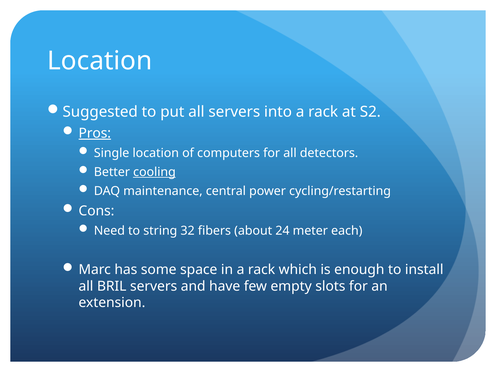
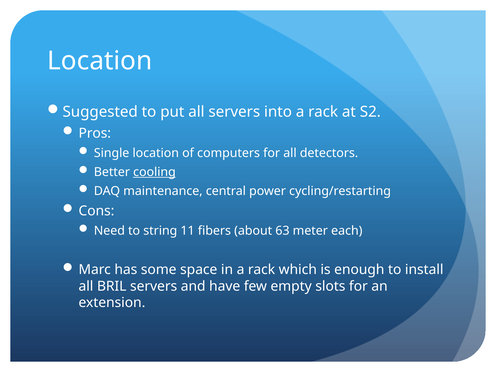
Pros underline: present -> none (95, 133)
32: 32 -> 11 (188, 231)
24: 24 -> 63 (282, 231)
